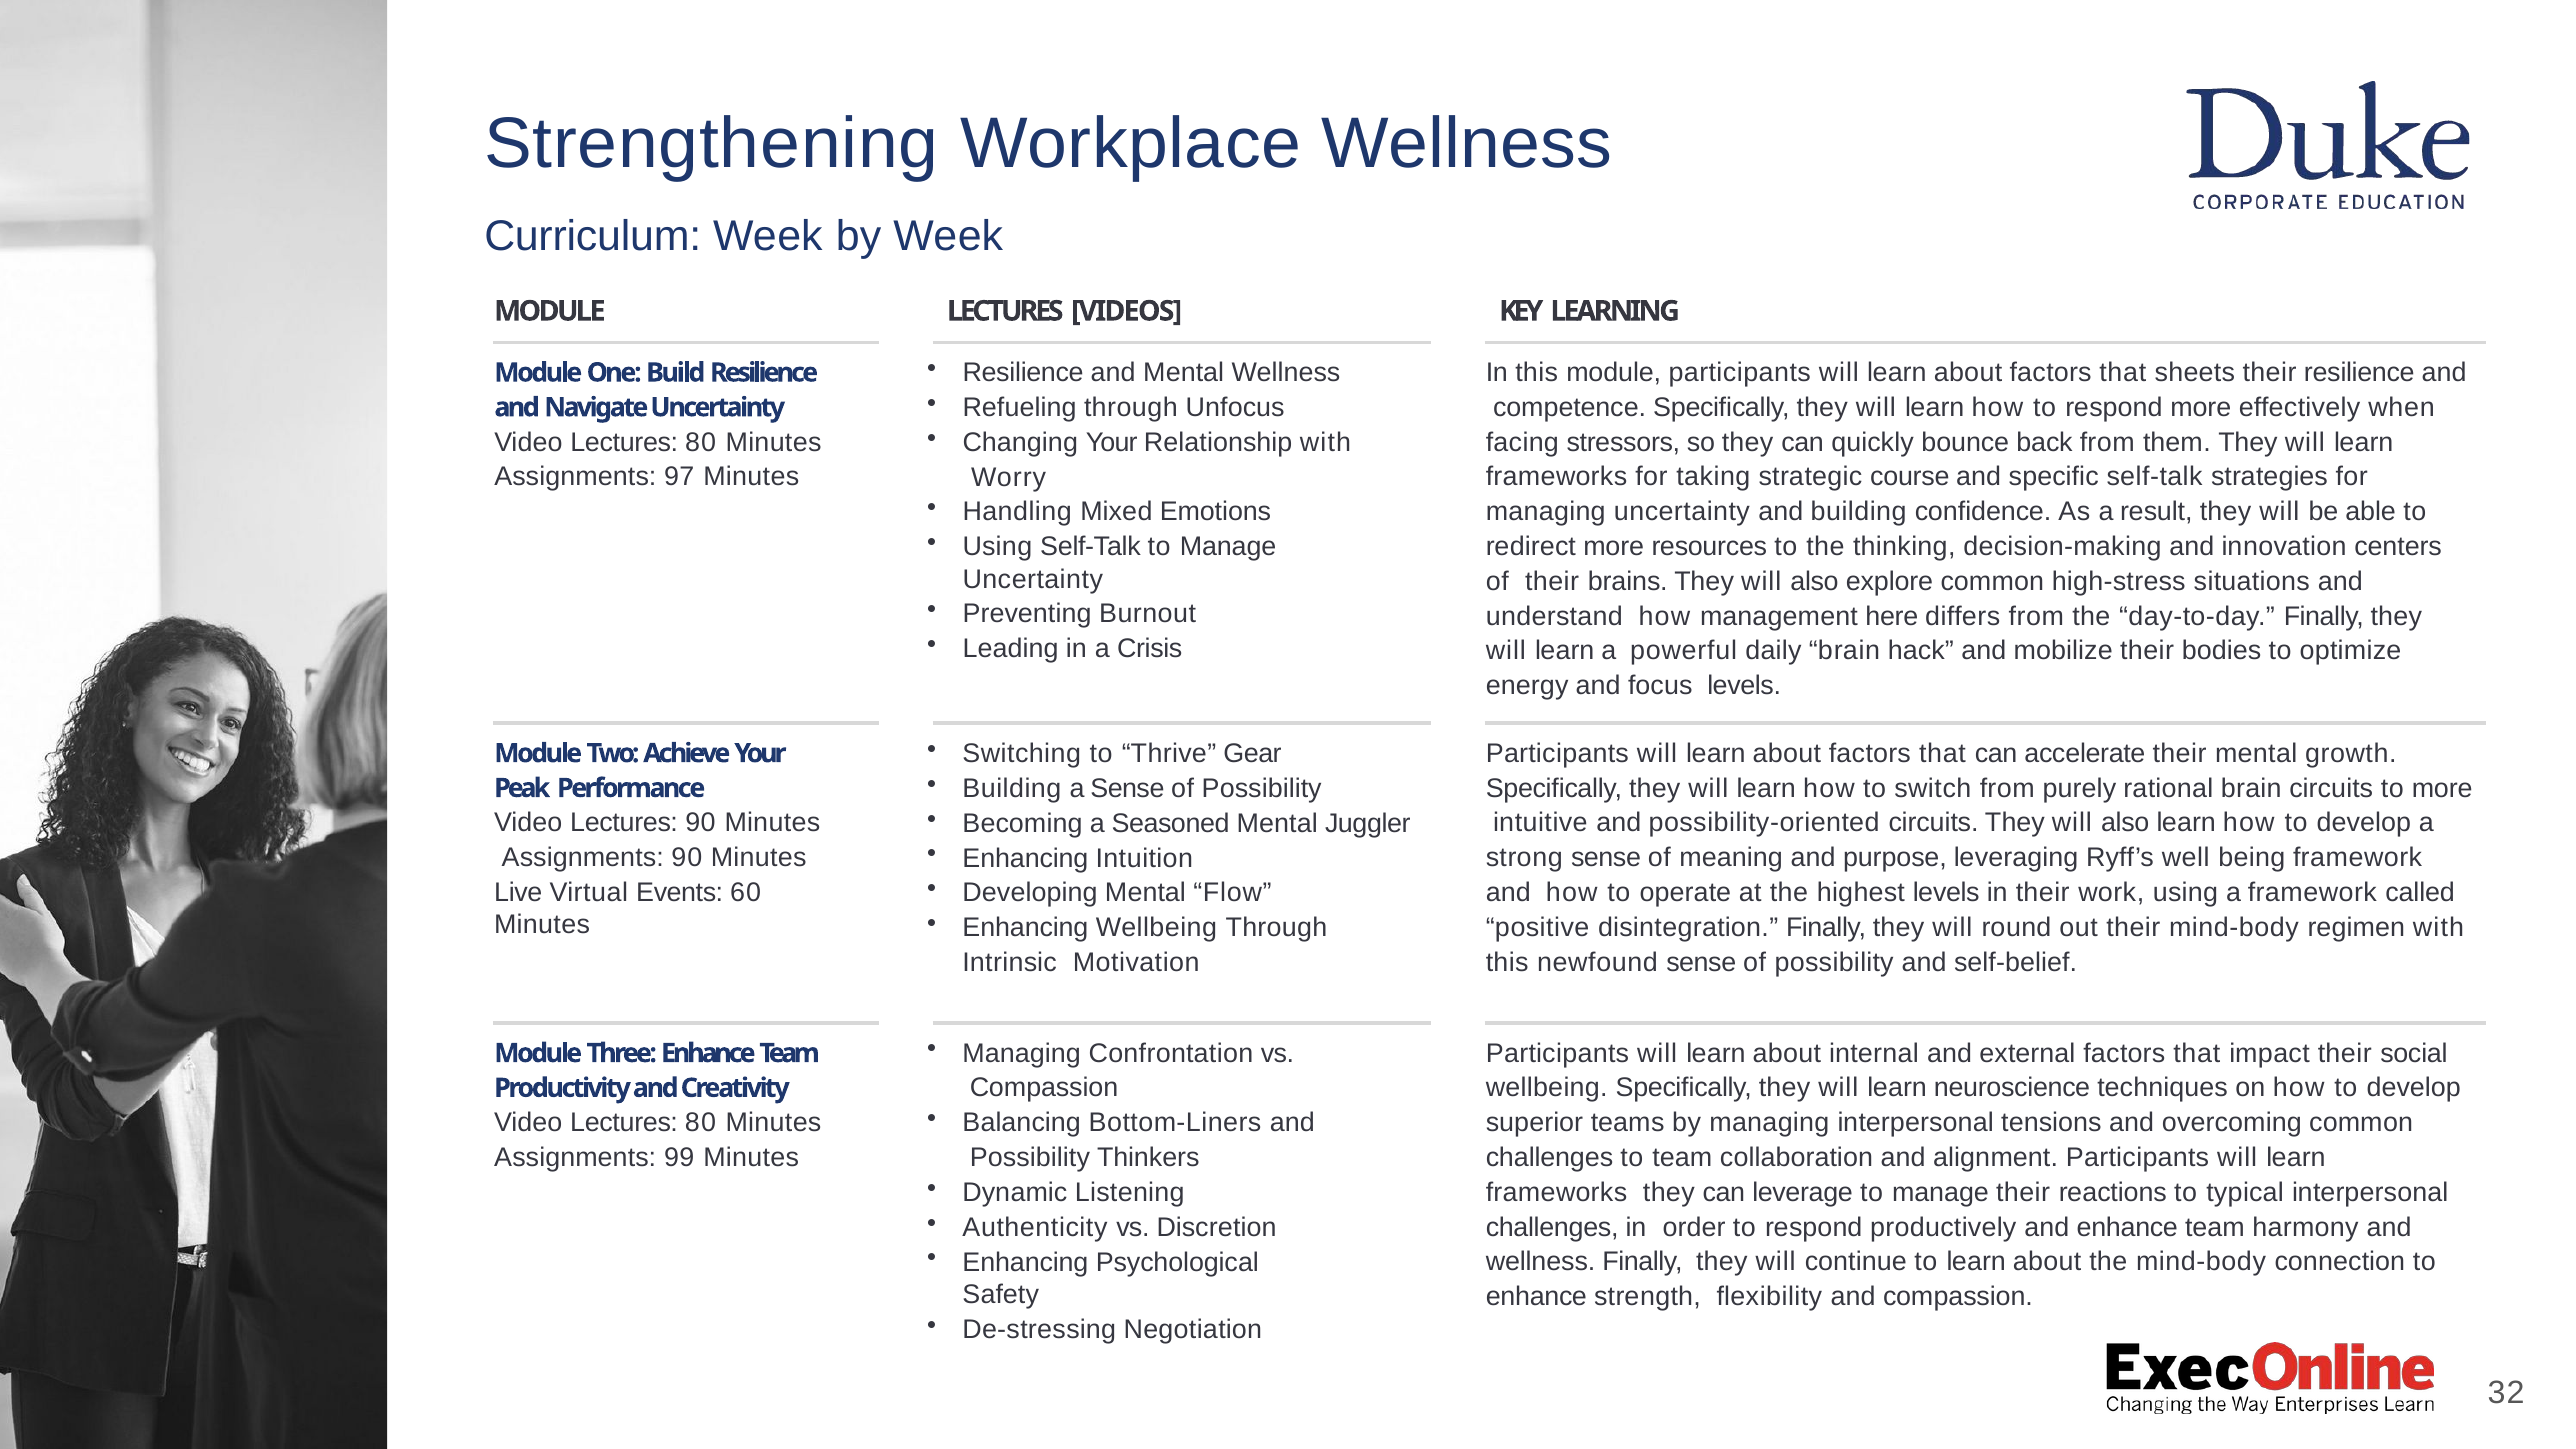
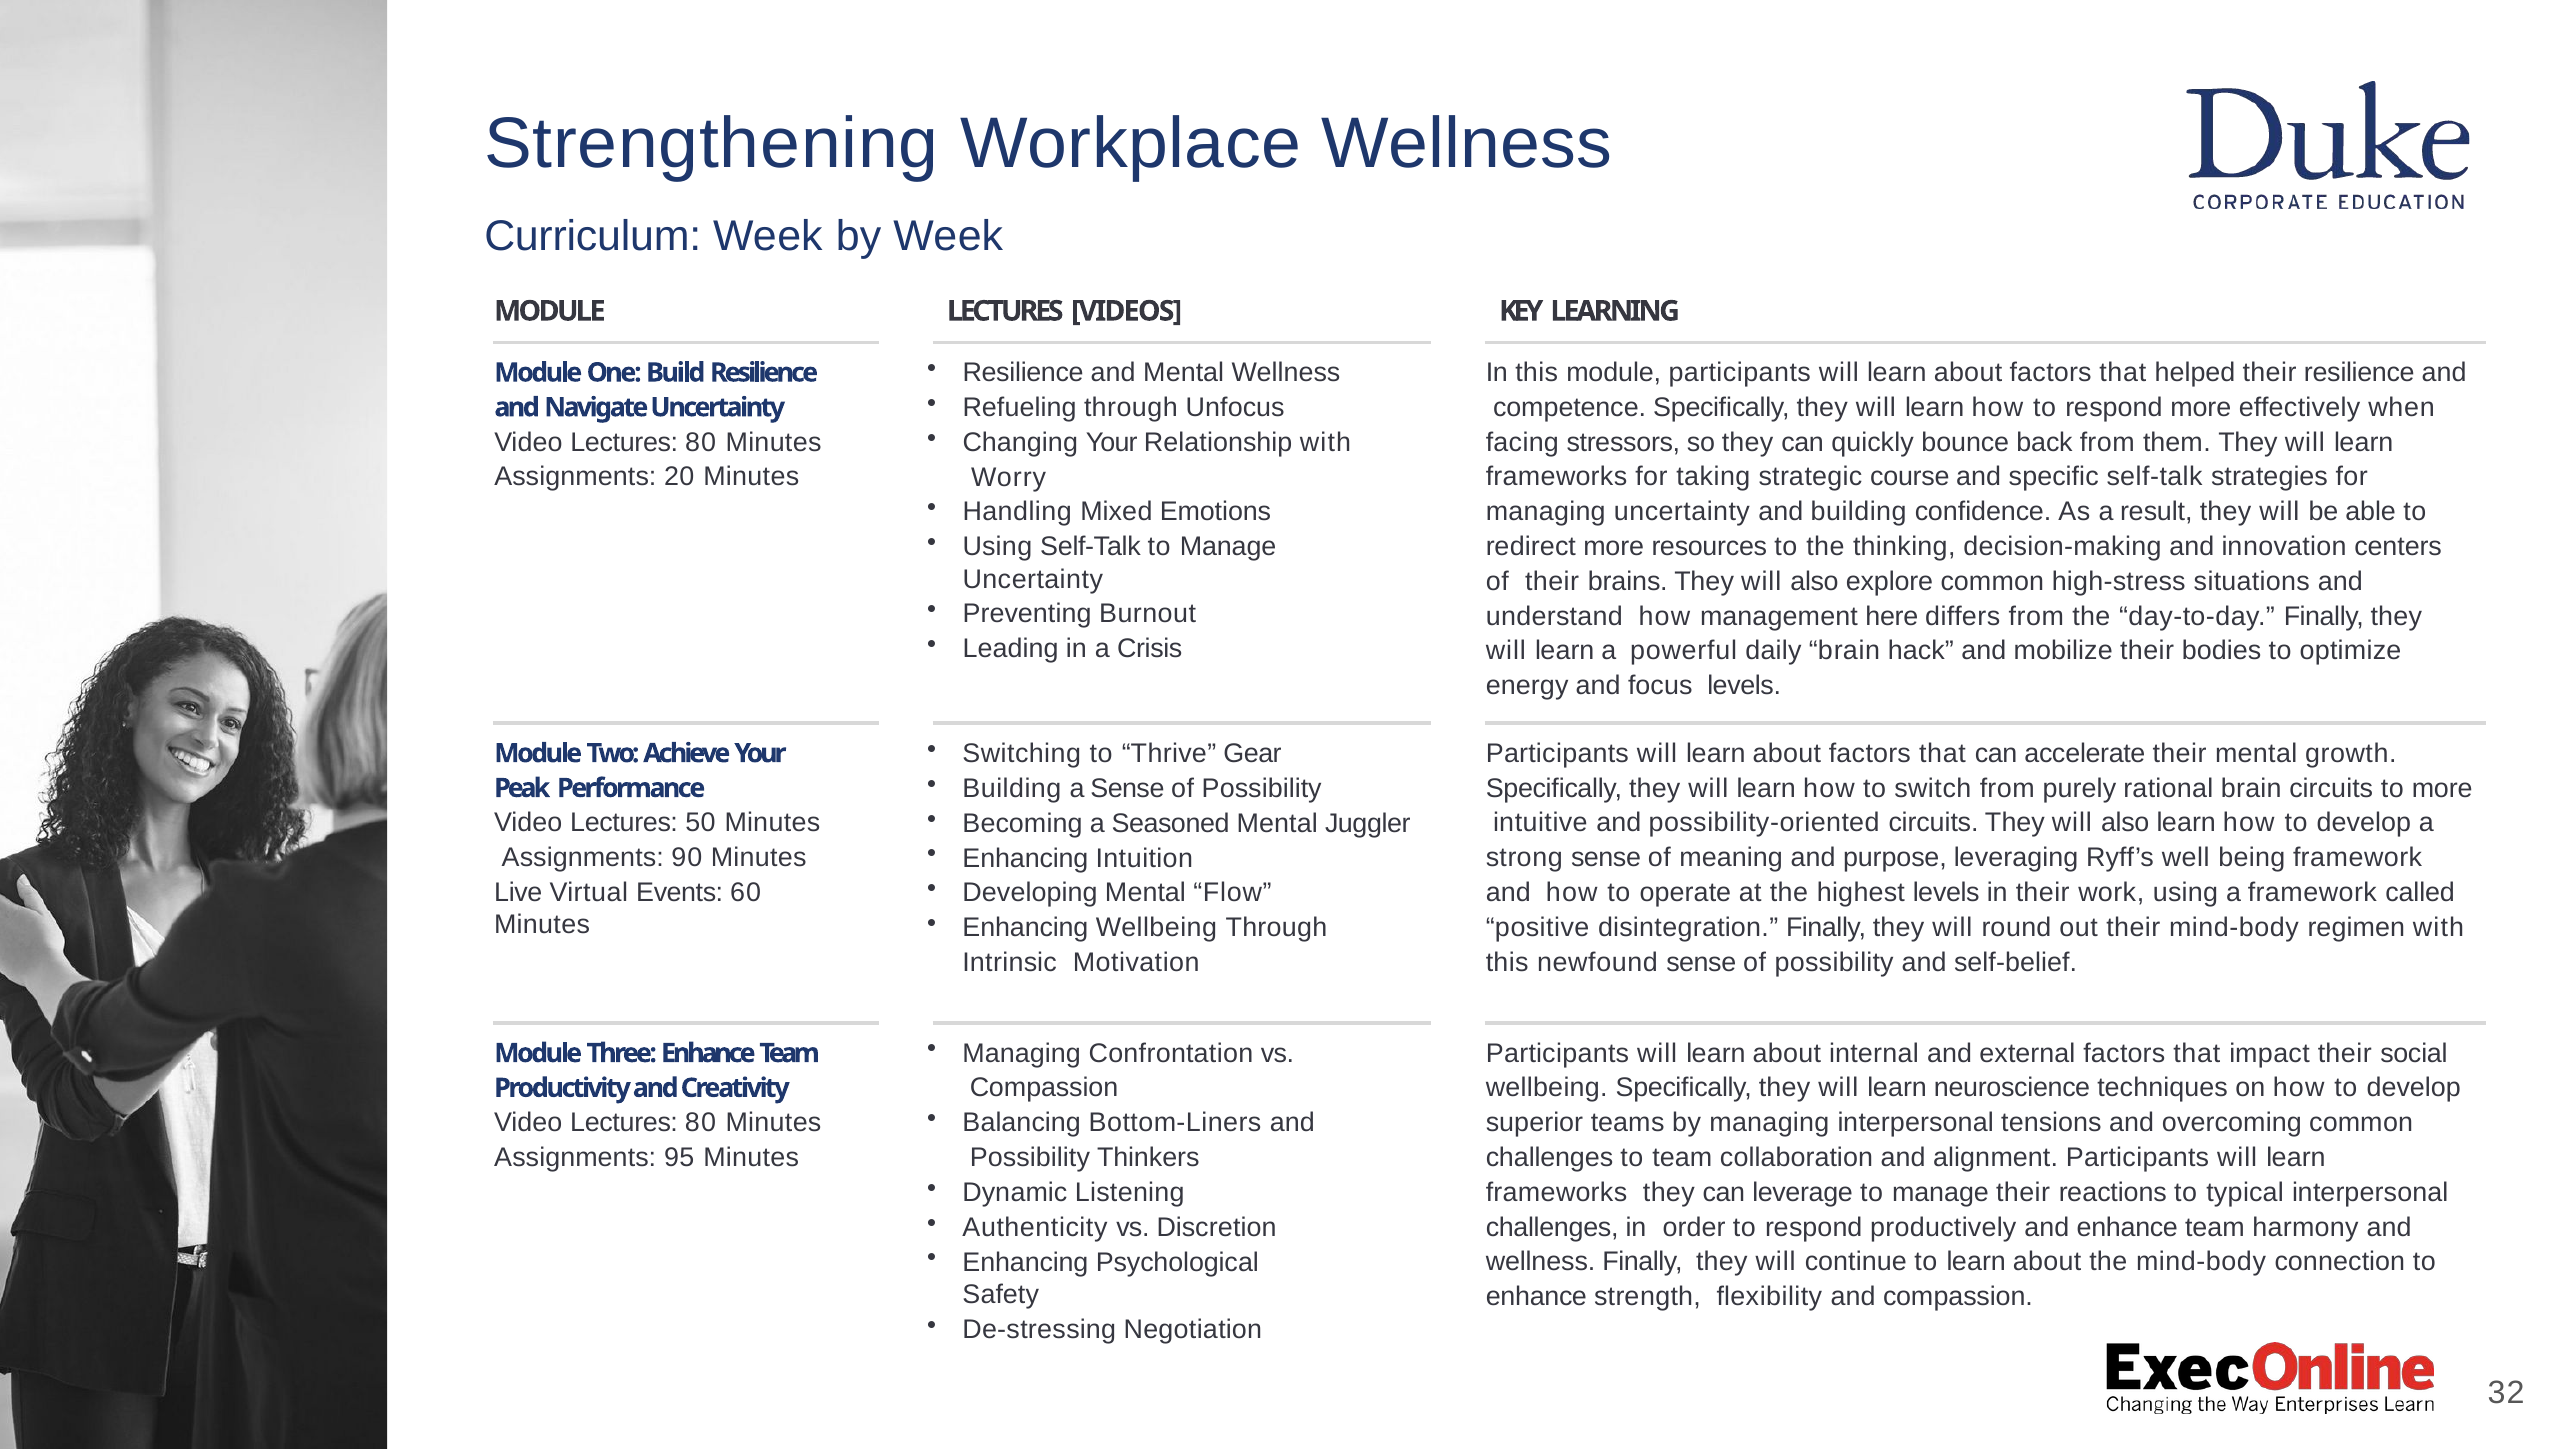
sheets: sheets -> helped (2195, 373)
97: 97 -> 20 (679, 477)
Lectures 90: 90 -> 50 (700, 823)
99: 99 -> 95 (679, 1158)
